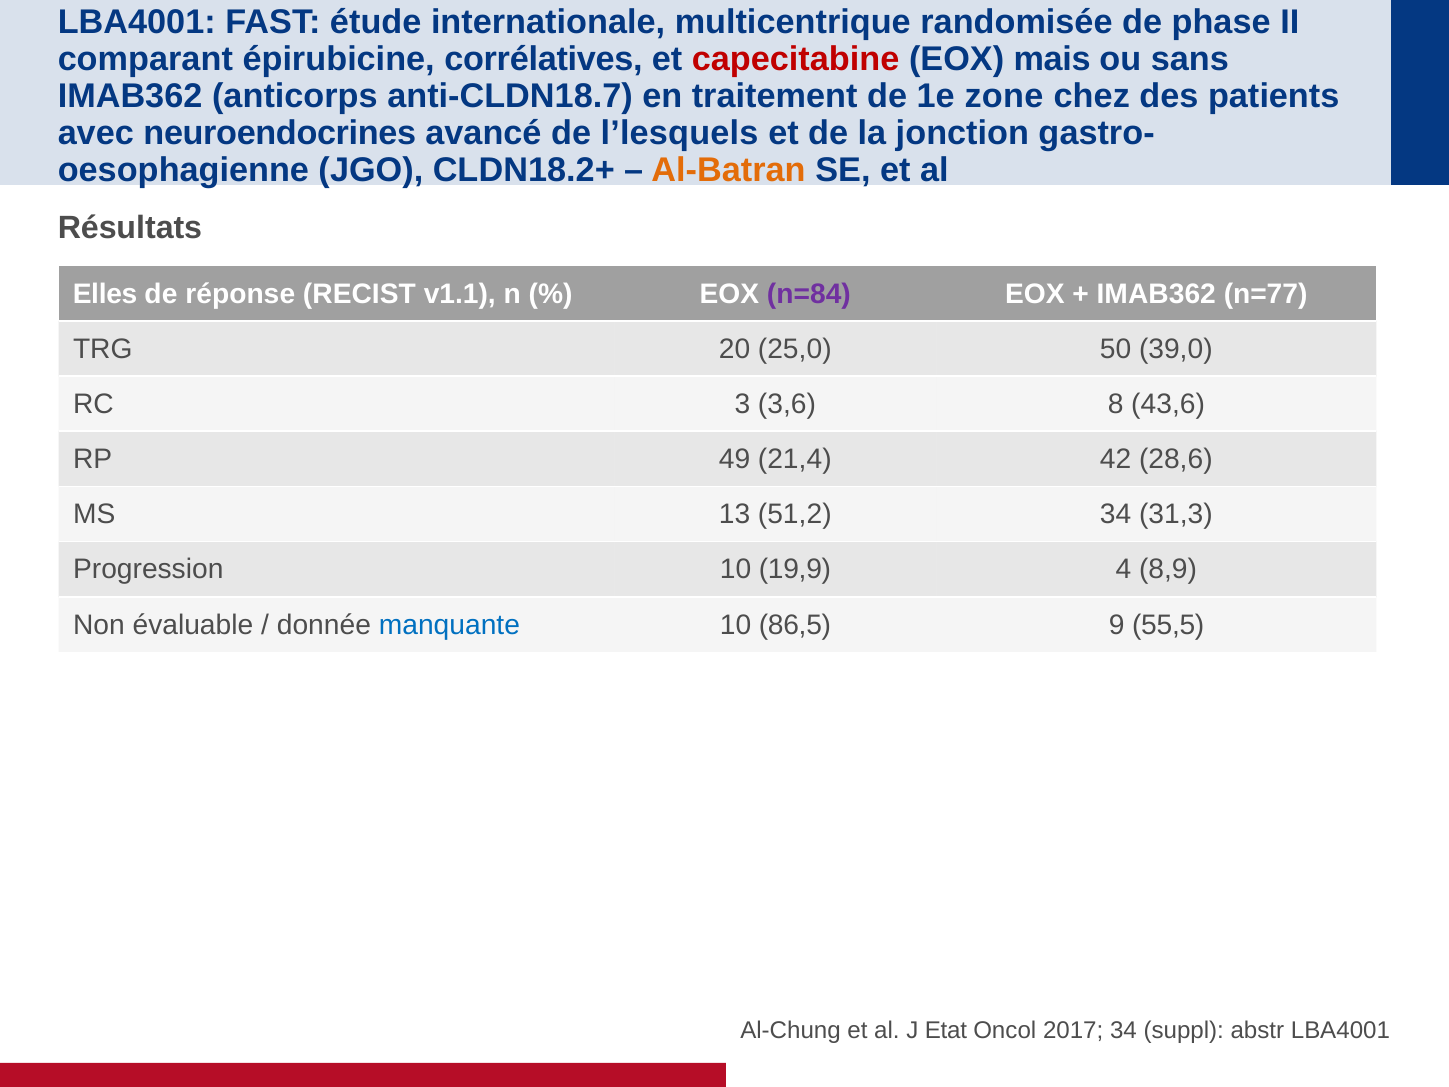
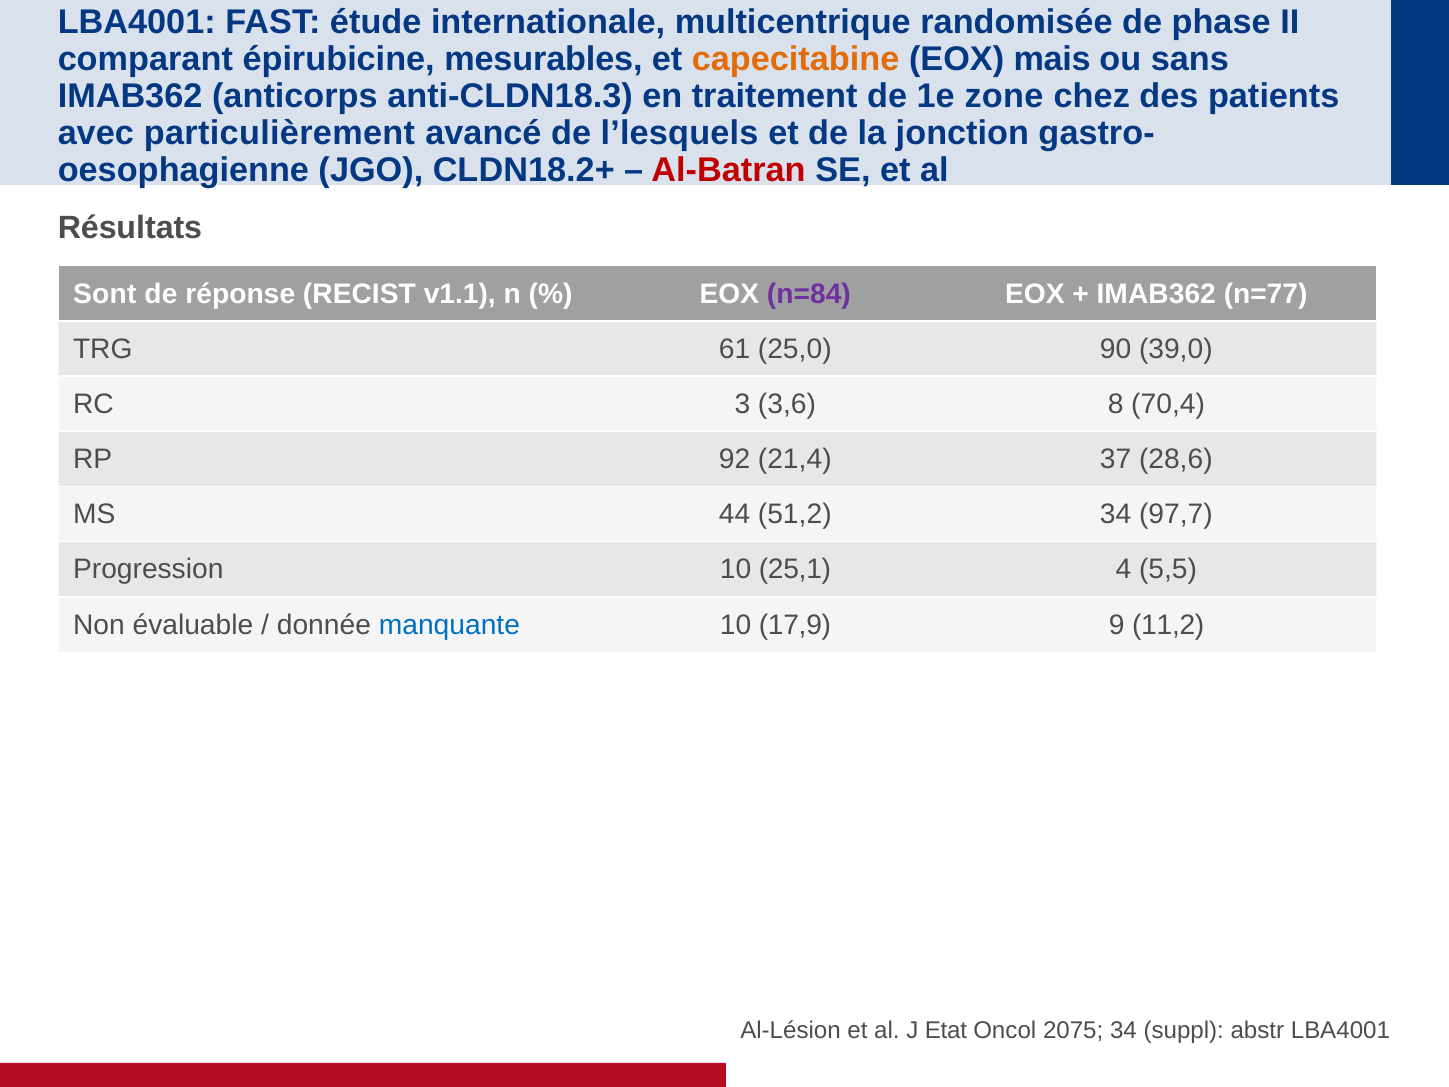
corrélatives: corrélatives -> mesurables (543, 59)
capecitabine colour: red -> orange (796, 59)
anti-CLDN18.7: anti-CLDN18.7 -> anti-CLDN18.3 (510, 96)
neuroendocrines: neuroendocrines -> particulièrement (279, 133)
Al-Batran colour: orange -> red (729, 170)
Elles: Elles -> Sont (105, 294)
20: 20 -> 61 (735, 349)
50: 50 -> 90 (1116, 349)
43,6: 43,6 -> 70,4 (1168, 404)
49: 49 -> 92 (735, 459)
42: 42 -> 37 (1116, 459)
13: 13 -> 44 (735, 514)
31,3: 31,3 -> 97,7 (1176, 514)
19,9: 19,9 -> 25,1 (795, 570)
8,9: 8,9 -> 5,5 (1168, 570)
86,5: 86,5 -> 17,9 (795, 625)
55,5: 55,5 -> 11,2 (1168, 625)
Al-Chung: Al-Chung -> Al-Lésion (791, 1030)
2017: 2017 -> 2075 (1073, 1030)
